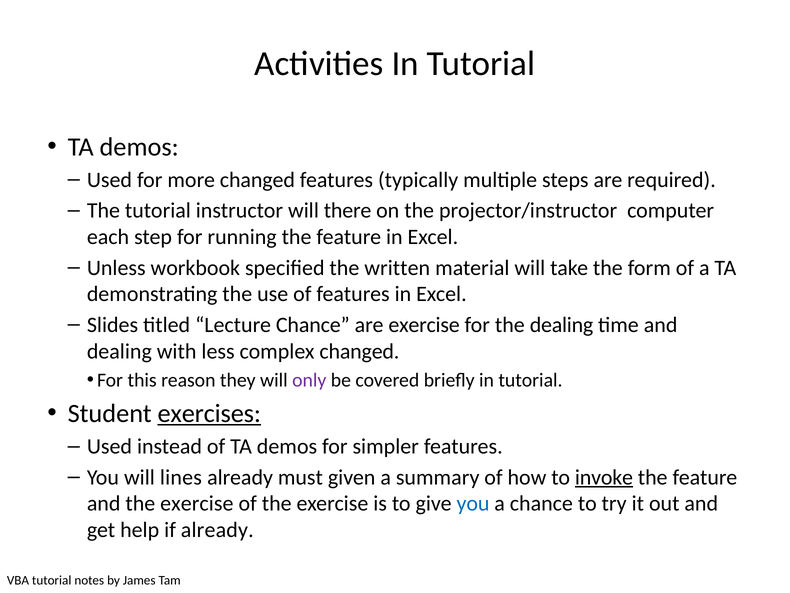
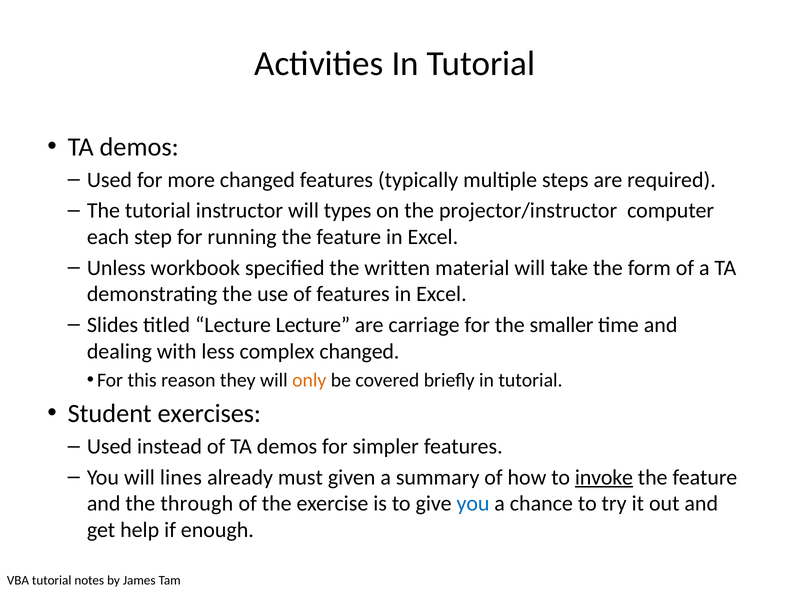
there: there -> types (348, 210)
Lecture Chance: Chance -> Lecture (313, 325)
are exercise: exercise -> carriage (424, 325)
the dealing: dealing -> smaller (562, 325)
only colour: purple -> orange (309, 380)
exercises underline: present -> none (209, 413)
and the exercise: exercise -> through (197, 503)
if already: already -> enough (217, 530)
